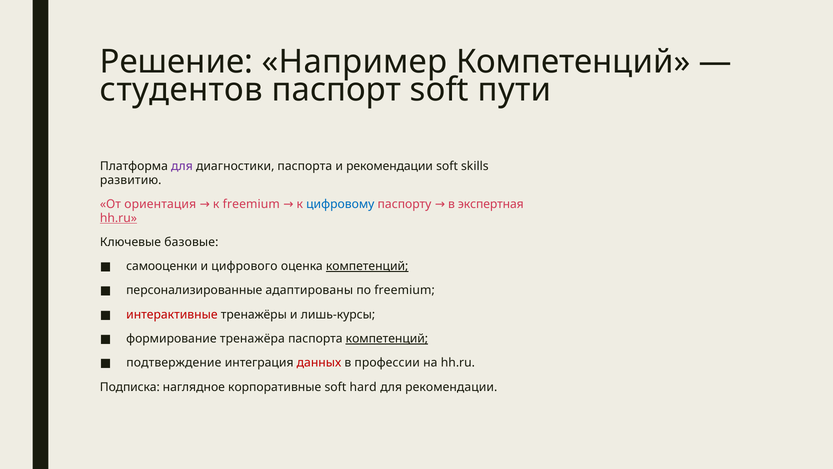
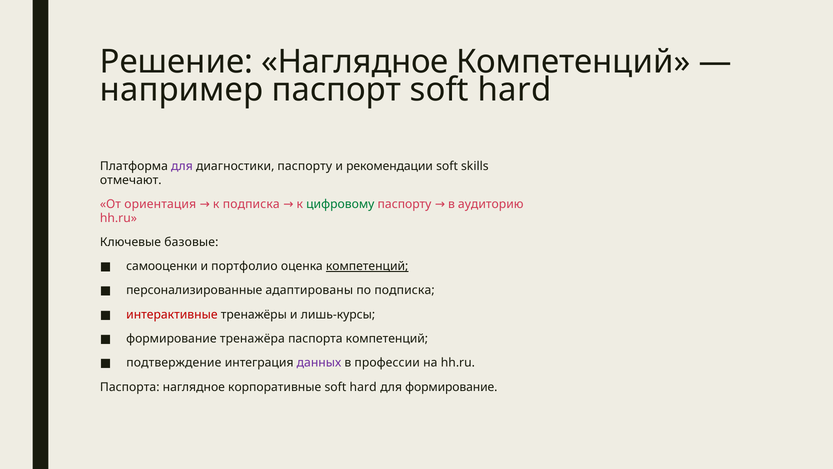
Решение Например: Например -> Наглядное (355, 62)
студентов: студентов -> например (182, 90)
паспорт soft пути: пути -> hard (515, 90)
диагностики паспорта: паспорта -> паспорту (305, 166)
развитию: развитию -> отмечают (131, 180)
к freemium: freemium -> подписка (251, 204)
цифровому colour: blue -> green (340, 204)
экспертная: экспертная -> аудиторию (491, 204)
hh.ru underline: present -> none (118, 218)
цифрового: цифрового -> портфолио (244, 266)
по freemium: freemium -> подписка (405, 290)
компетенций underline: present -> none (387, 338)
данных colour: red -> purple (319, 363)
Подписка: Подписка -> Паспорта (130, 387)
для рекомендации: рекомендации -> формирование (451, 387)
